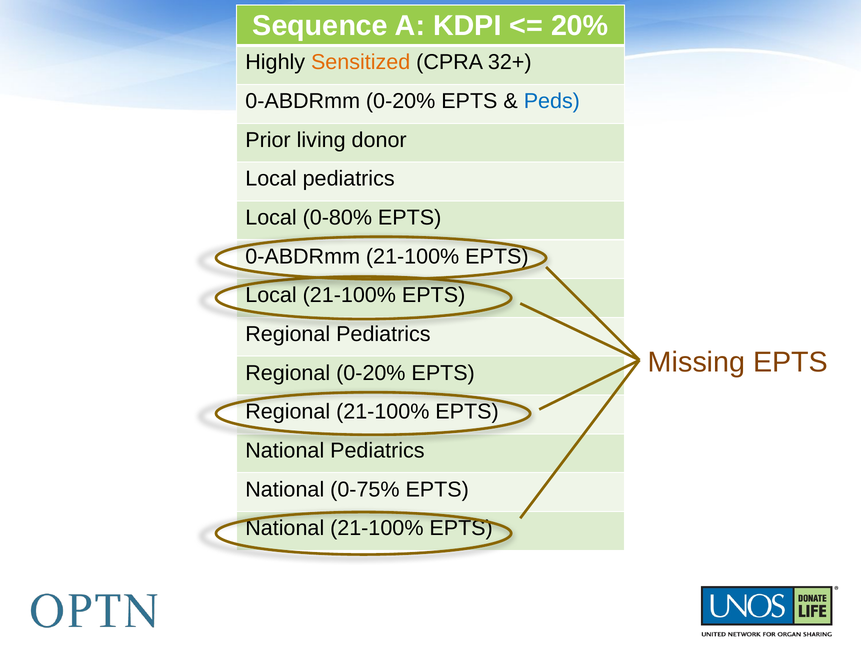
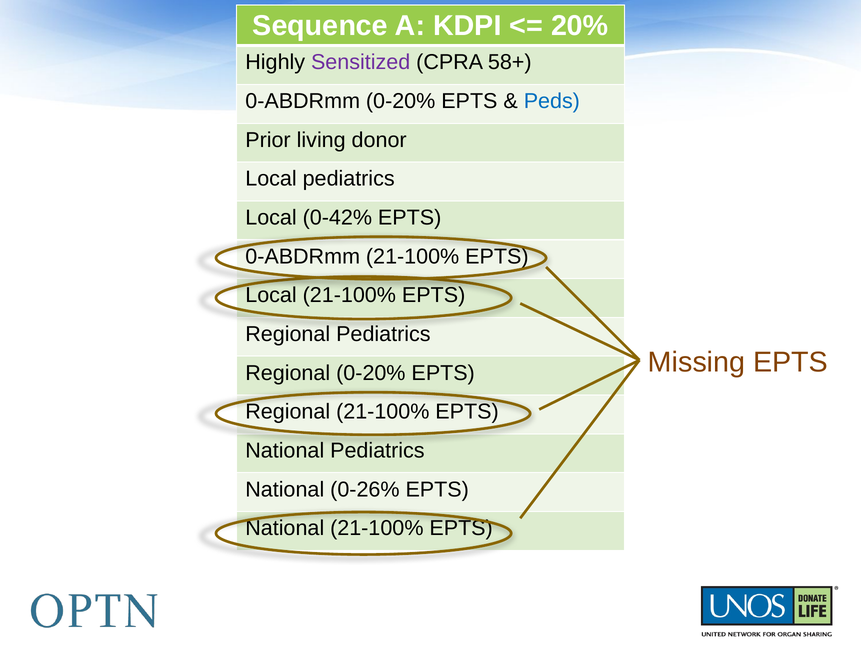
Sensitized colour: orange -> purple (361, 62)
32+: 32+ -> 58+ (510, 62)
0-80%: 0-80% -> 0-42% (337, 218)
0-75%: 0-75% -> 0-26% (365, 489)
